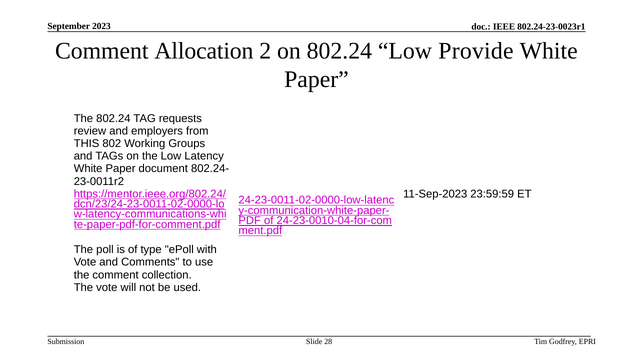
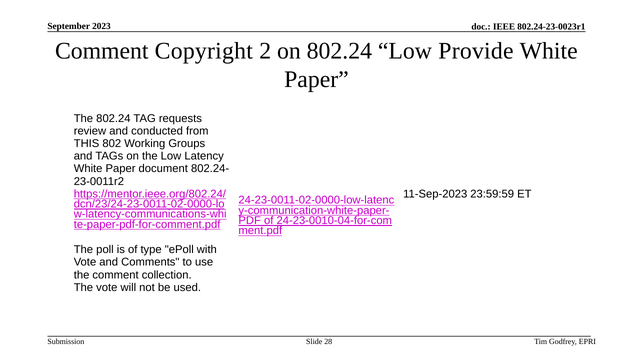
Allocation: Allocation -> Copyright (204, 51)
employers: employers -> conducted (157, 131)
